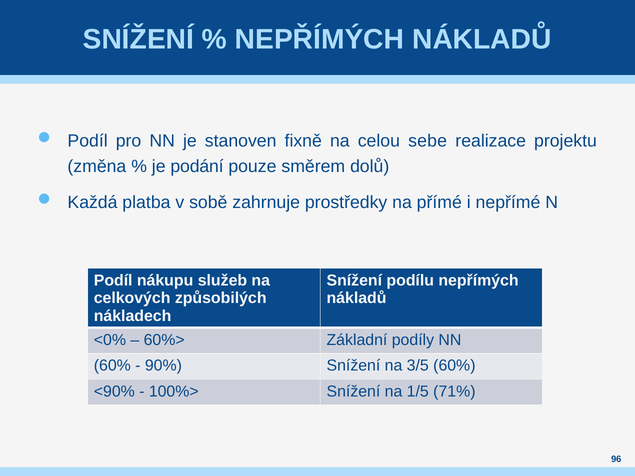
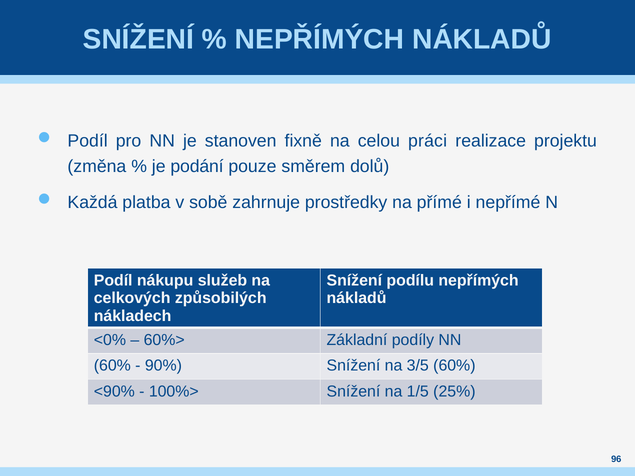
sebe: sebe -> práci (428, 141)
71%: 71% -> 25% (454, 392)
